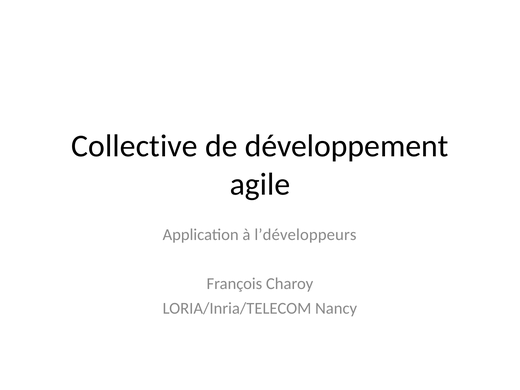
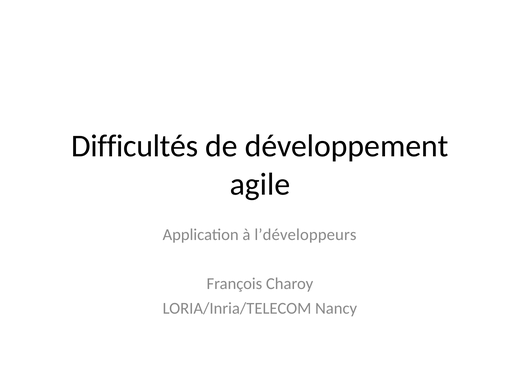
Collective: Collective -> Difficultés (135, 146)
